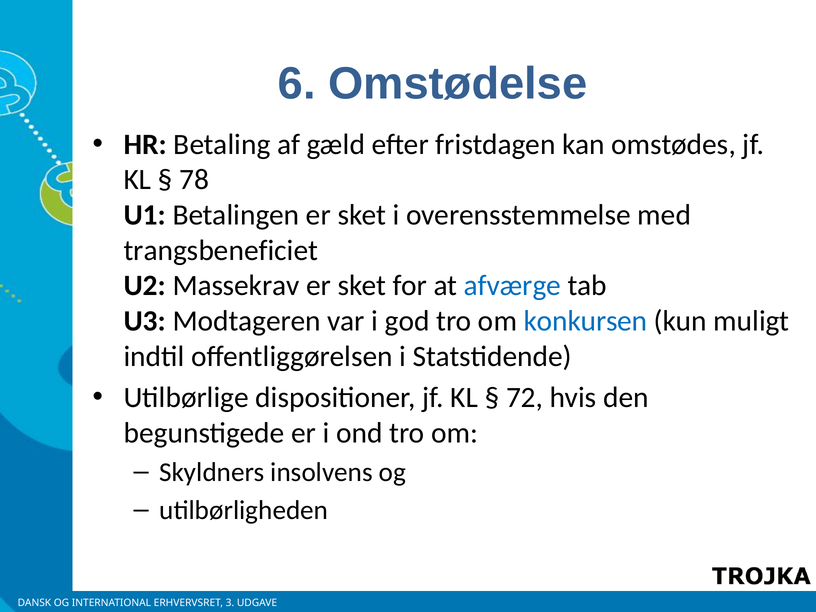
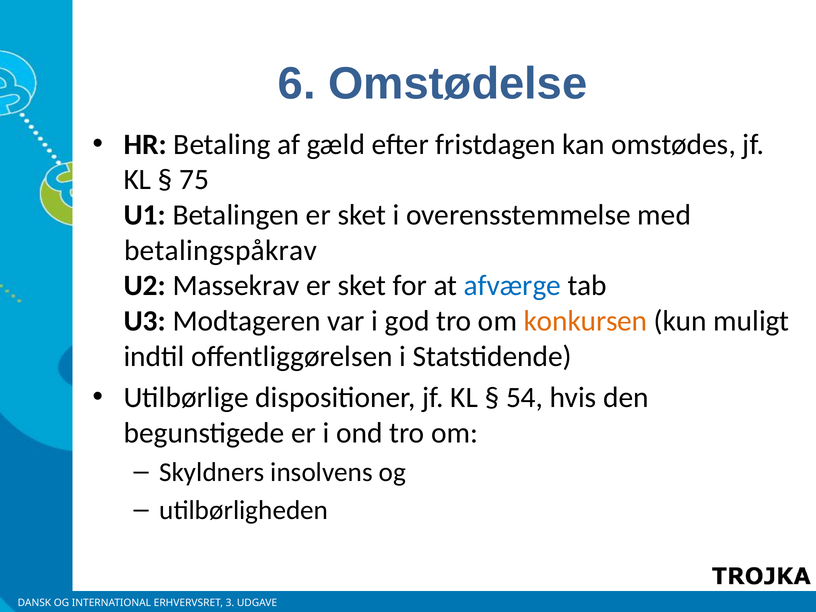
78: 78 -> 75 (194, 180)
trangsbeneficiet: trangsbeneficiet -> betalingspåkrav (221, 250)
konkursen colour: blue -> orange (586, 321)
72: 72 -> 54 (525, 398)
